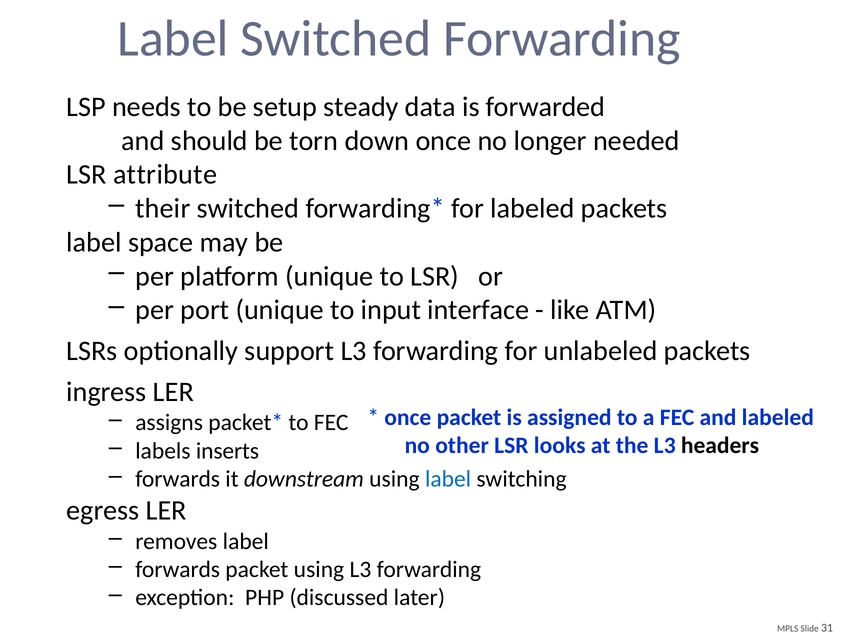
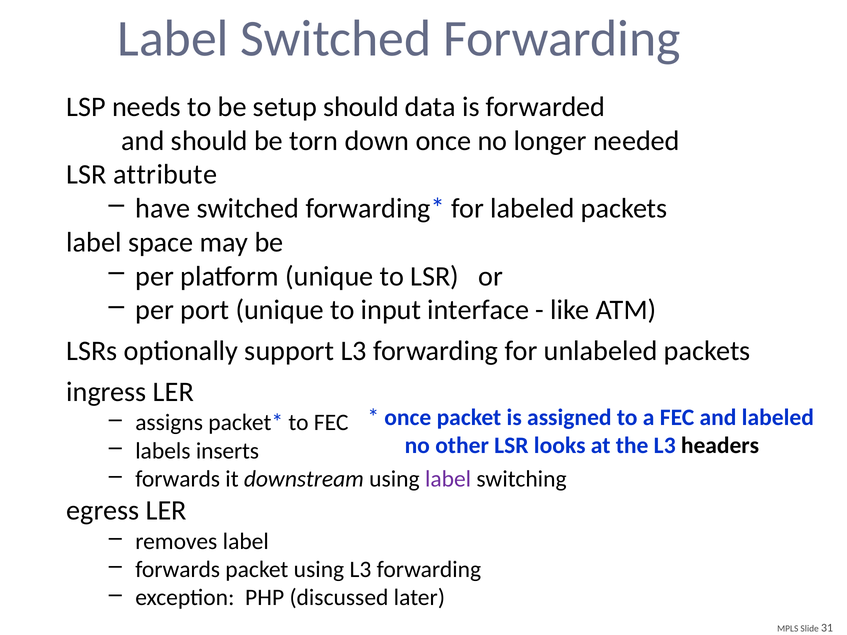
setup steady: steady -> should (361, 107)
their: their -> have (163, 209)
label colour: blue -> purple (448, 479)
